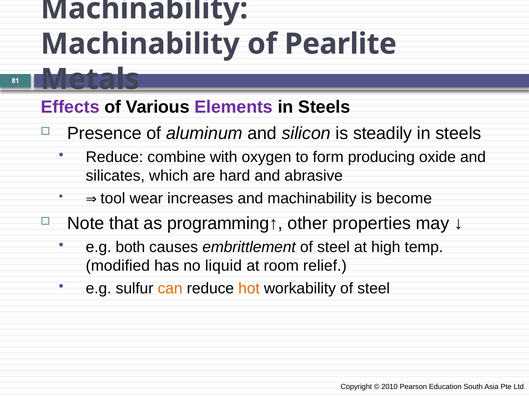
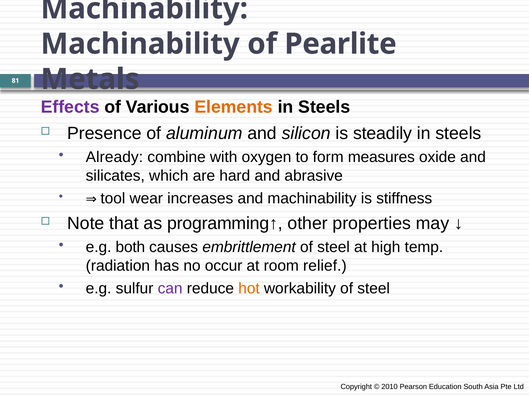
Elements colour: purple -> orange (234, 107)
Reduce: Reduce -> Already (114, 157)
producing: producing -> measures (381, 157)
become: become -> stiffness (404, 198)
modified: modified -> radiation (118, 266)
liquid: liquid -> occur (224, 266)
can colour: orange -> purple (170, 288)
